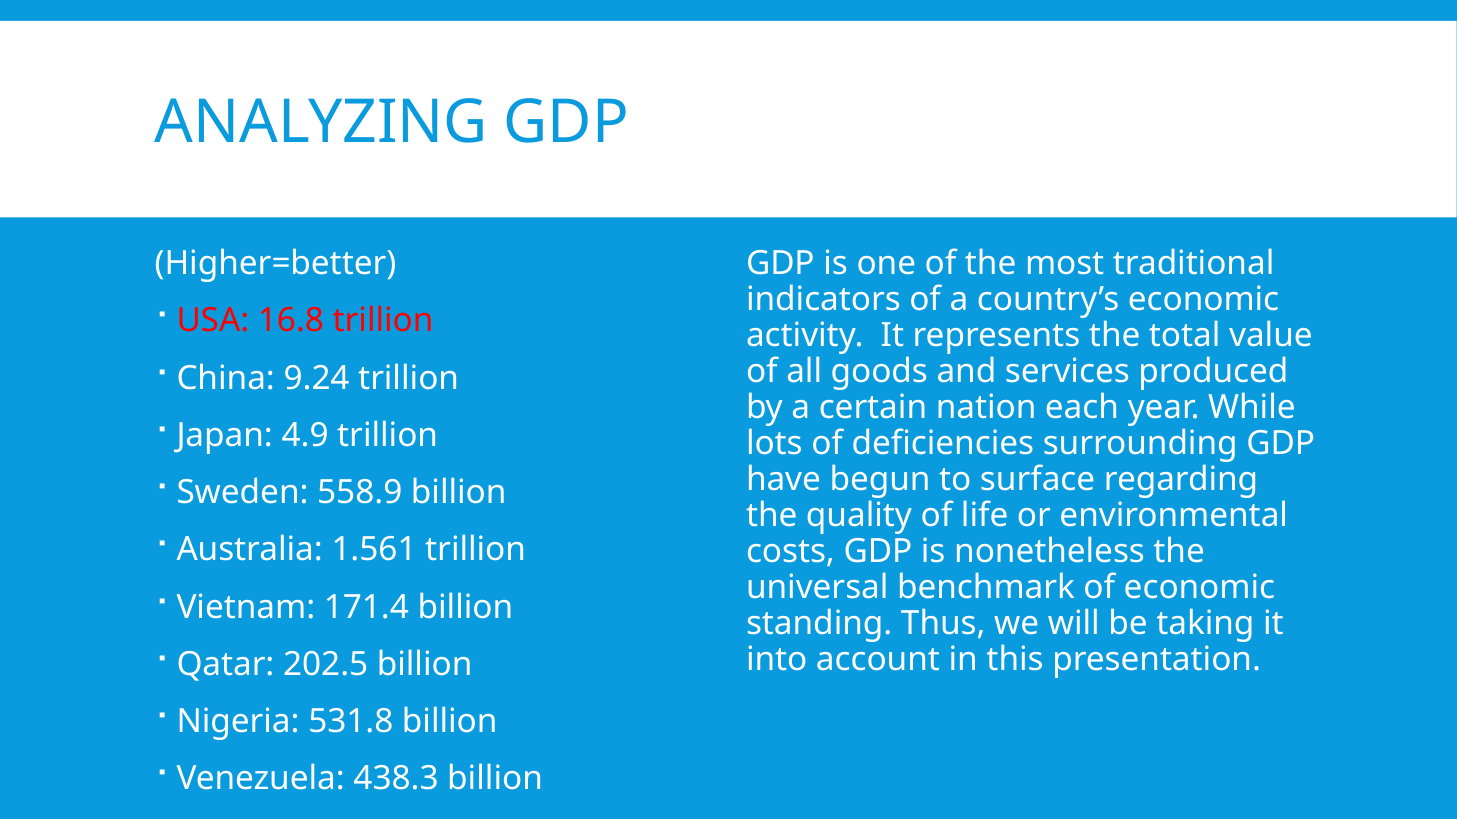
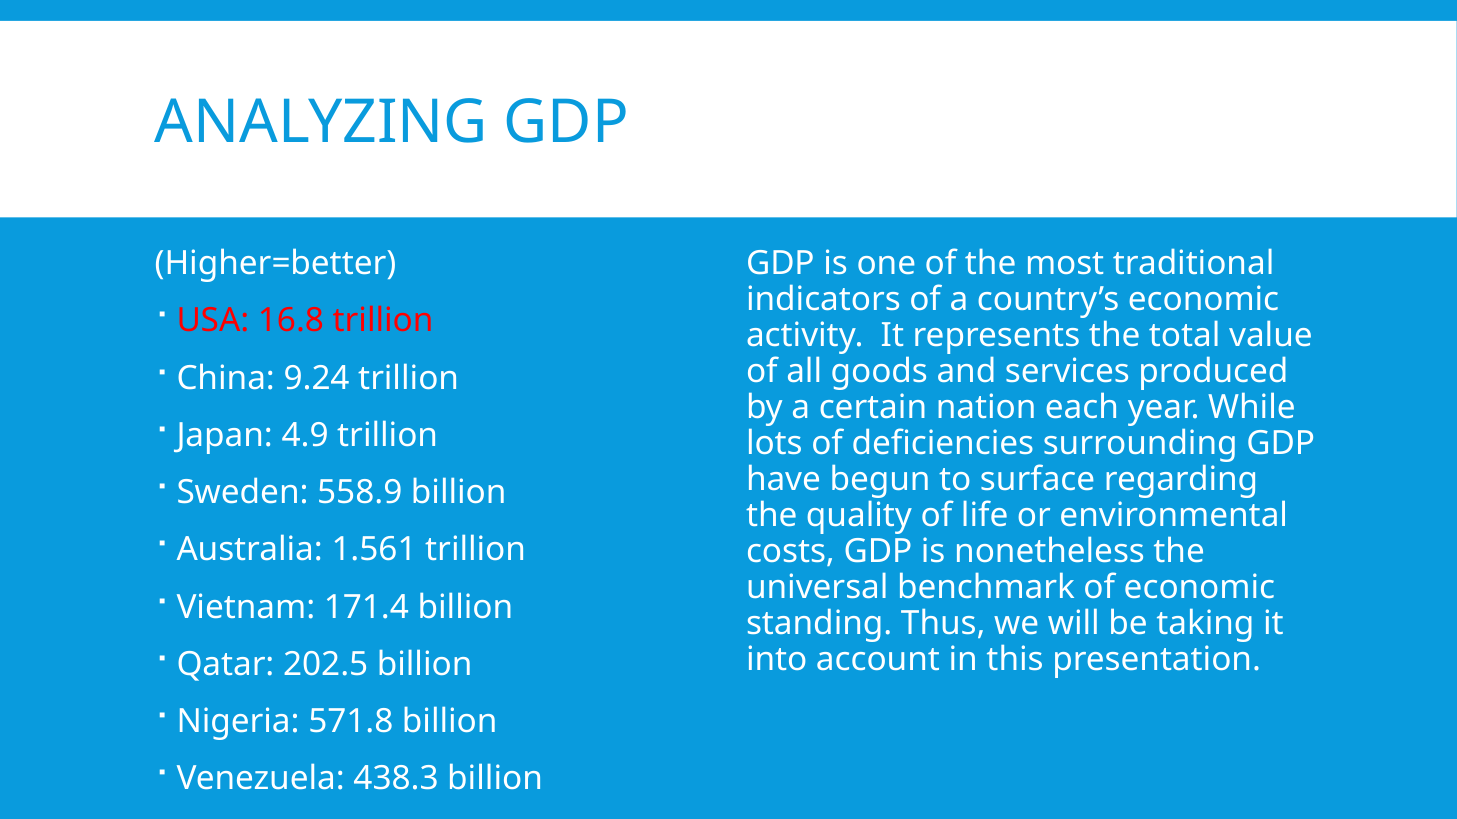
531.8: 531.8 -> 571.8 (351, 722)
